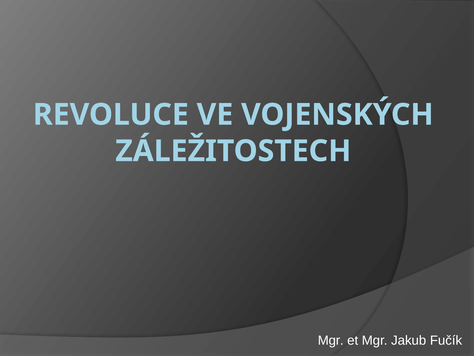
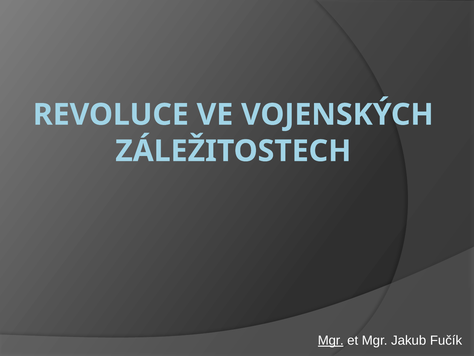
Mgr underline: none -> present (331, 340)
